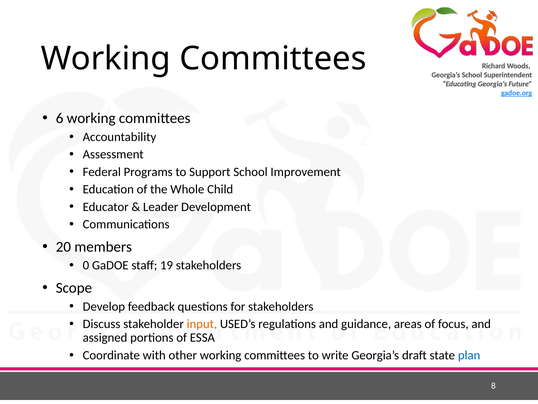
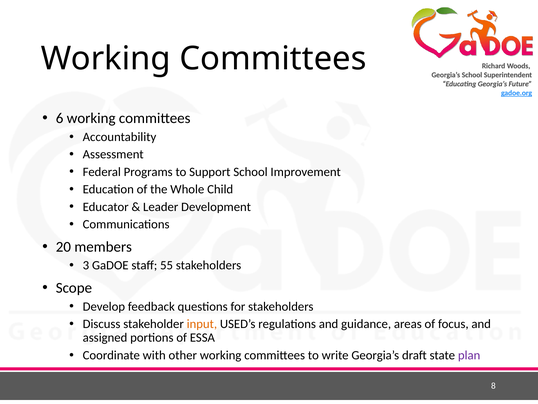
0: 0 -> 3 (86, 265)
19: 19 -> 55 (167, 265)
plan colour: blue -> purple (469, 355)
